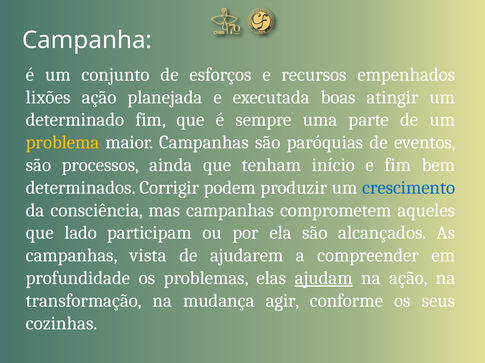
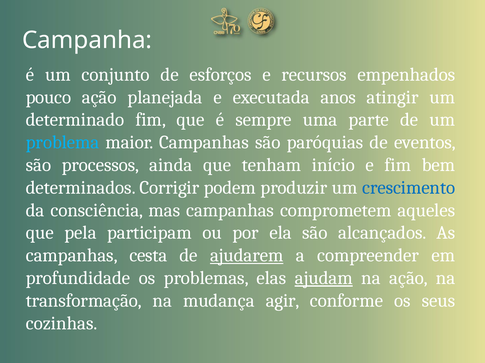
lixões: lixões -> pouco (48, 97)
boas: boas -> anos (338, 97)
problema colour: yellow -> light blue (63, 143)
lado: lado -> pela (81, 233)
vista: vista -> cesta (148, 256)
ajudarem underline: none -> present (247, 256)
